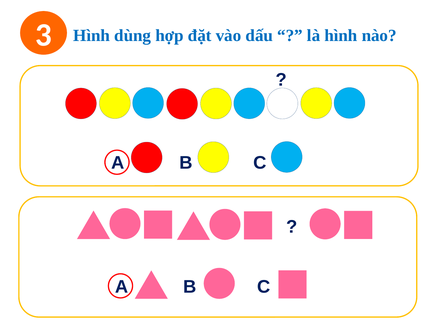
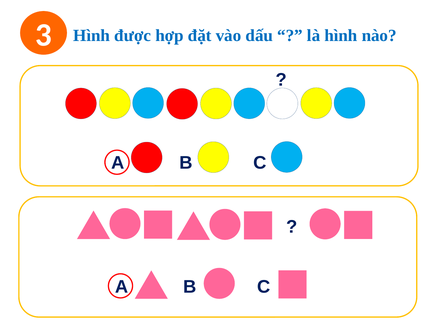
dùng: dùng -> được (133, 35)
